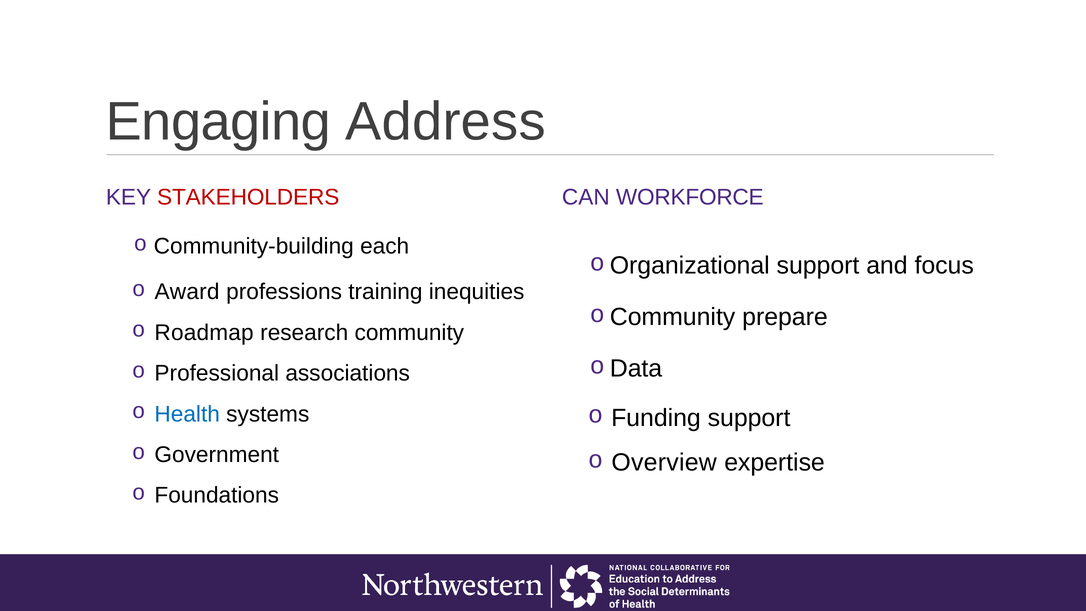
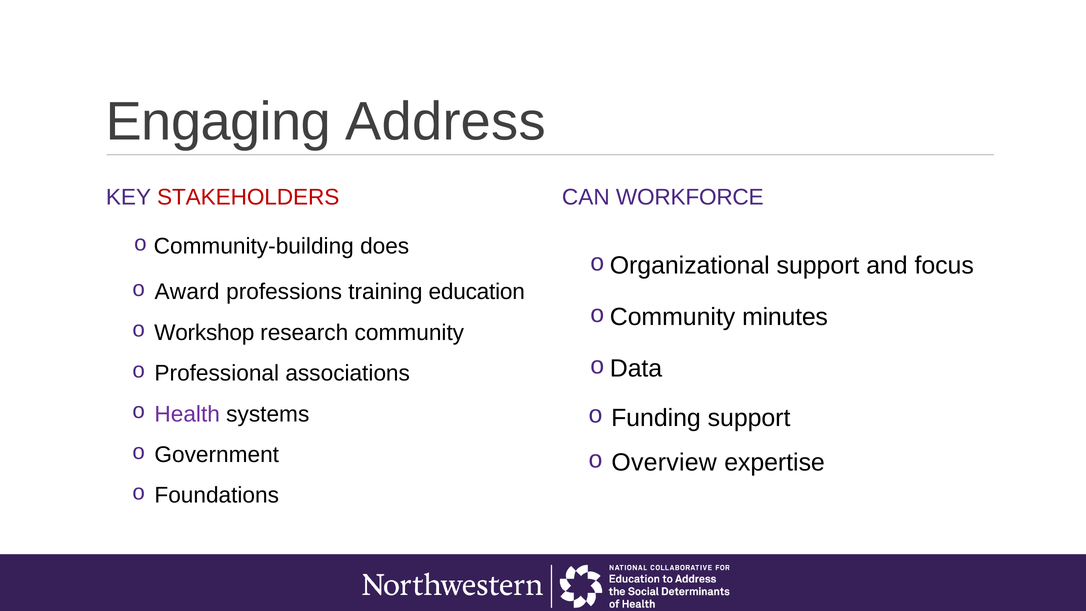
each: each -> does (385, 246)
inequities: inequities -> education (477, 292)
prepare: prepare -> minutes (785, 317)
Roadmap: Roadmap -> Workshop (204, 332)
Health colour: blue -> purple (187, 414)
